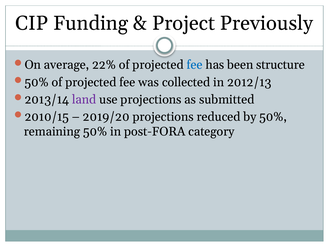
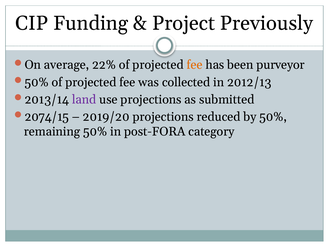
fee colour: blue -> orange (195, 65)
structure: structure -> purveyor (280, 65)
2010/15: 2010/15 -> 2074/15 (47, 117)
